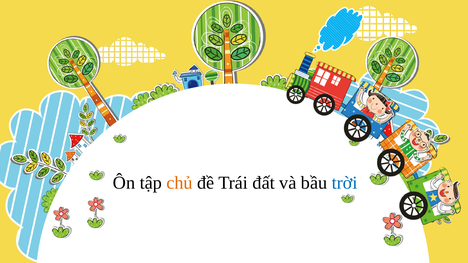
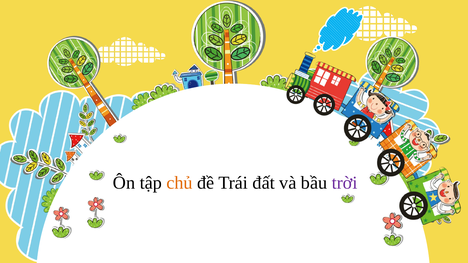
trời colour: blue -> purple (345, 183)
